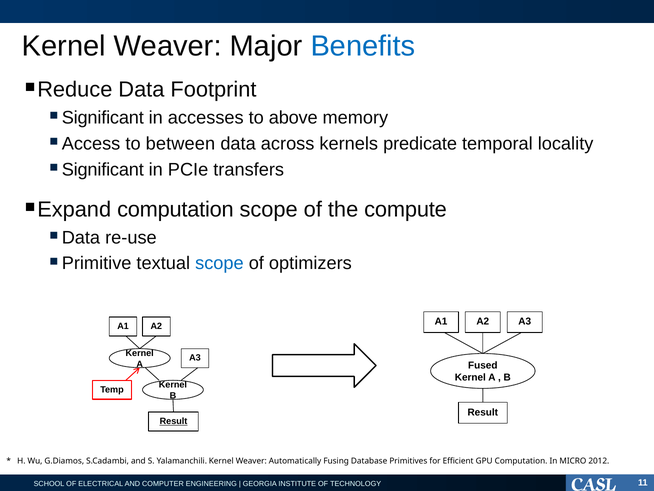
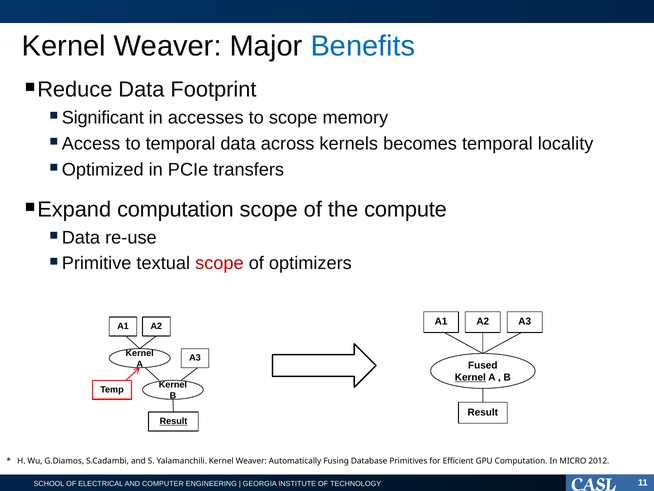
to above: above -> scope (293, 118)
to between: between -> temporal (181, 143)
predicate: predicate -> becomes (420, 143)
Significant: Significant -> Optimized (103, 169)
scope colour: blue -> red (219, 263)
Kernel underline: none -> present (470, 377)
